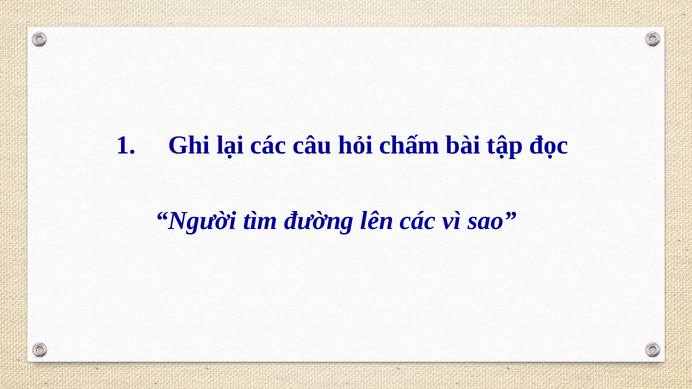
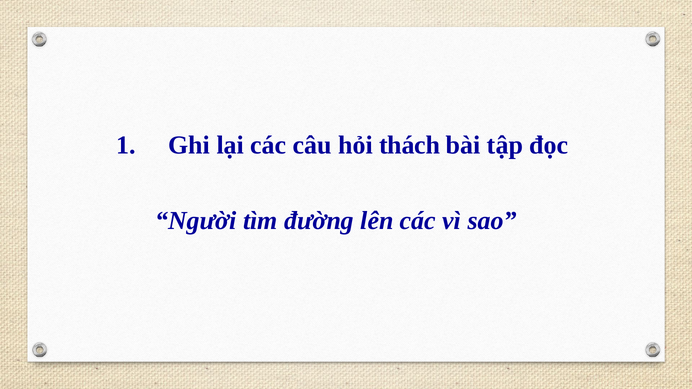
chấm: chấm -> thách (409, 145)
